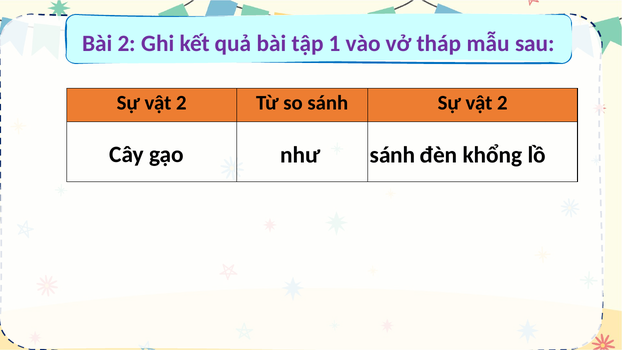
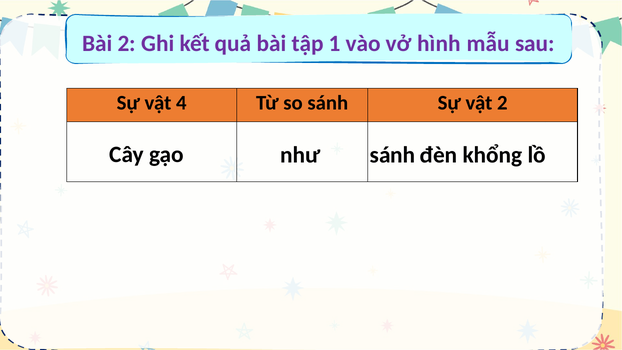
tháp: tháp -> hình (439, 43)
2: 2 -> 4 (181, 103)
